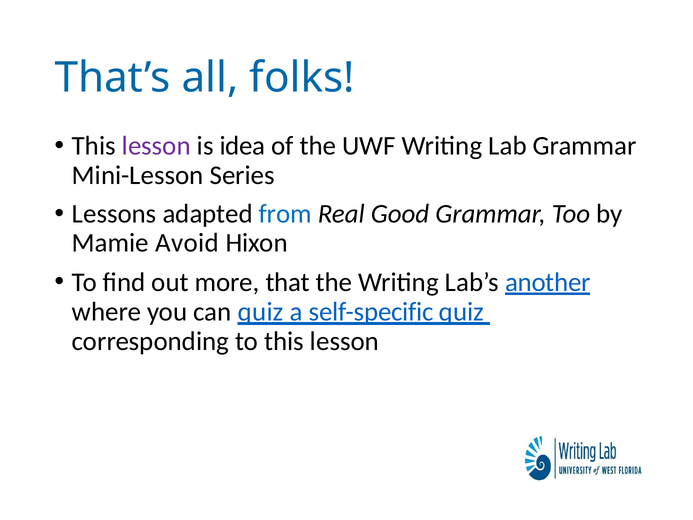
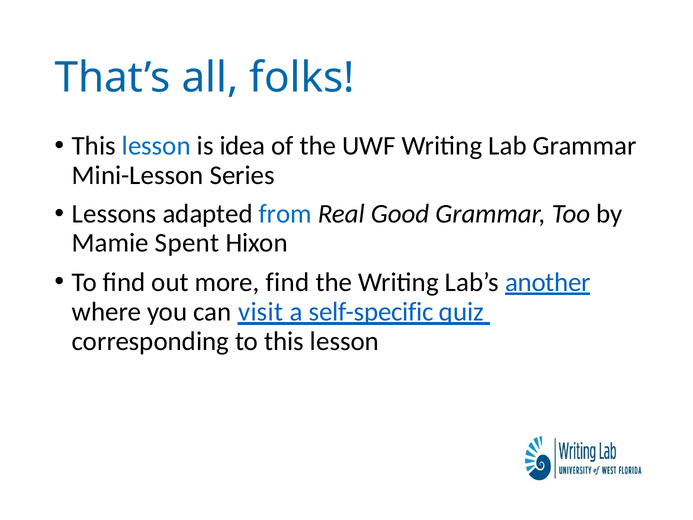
lesson colour: purple -> blue (156, 146)
Avoid: Avoid -> Spent (187, 243)
more that: that -> find (288, 282)
can quiz: quiz -> visit (261, 312)
